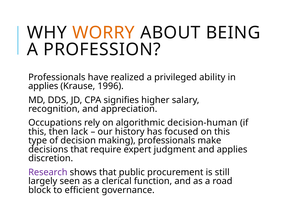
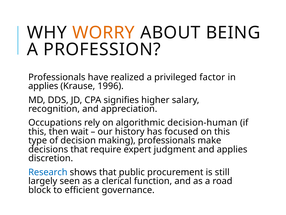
ability: ability -> factor (212, 77)
lack: lack -> wait (80, 131)
Research colour: purple -> blue (48, 172)
